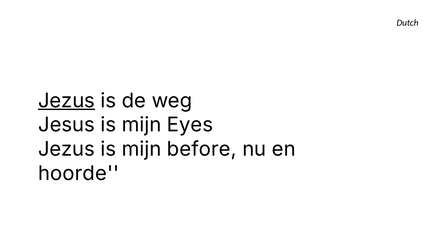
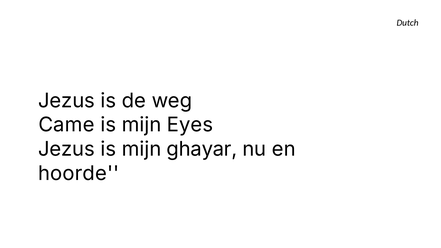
Jezus underline: present -> none (67, 101)
Jesus: Jesus -> Came (66, 125)
before: before -> ghayar (202, 149)
